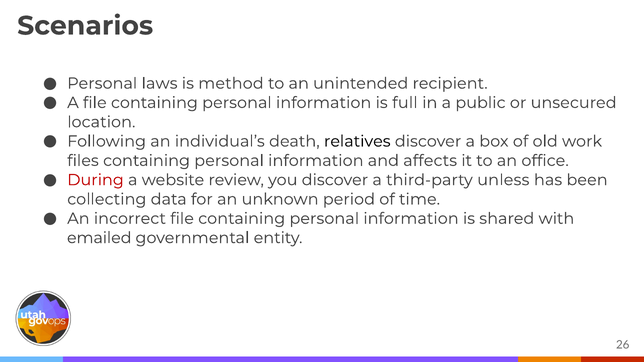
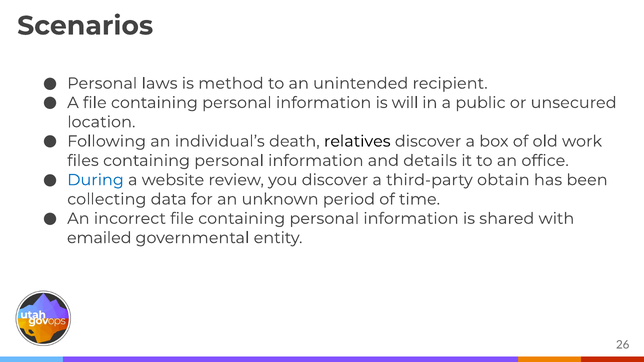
full: full -> will (405, 103)
affects: affects -> details (430, 161)
During colour: red -> blue (96, 180)
unless: unless -> obtain (503, 180)
